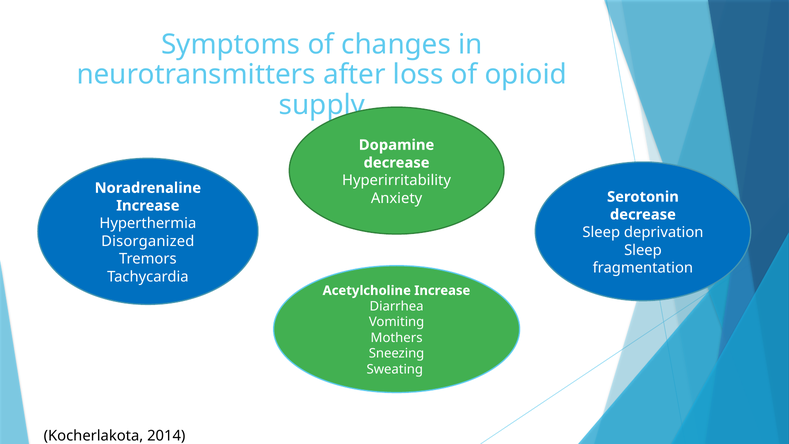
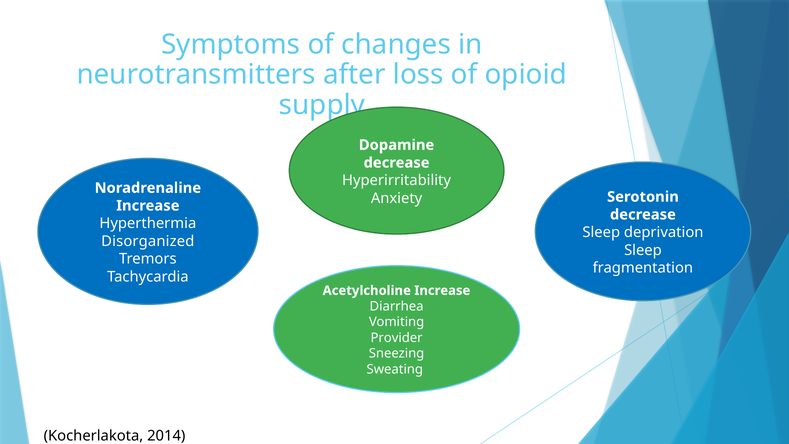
Mothers: Mothers -> Provider (397, 338)
